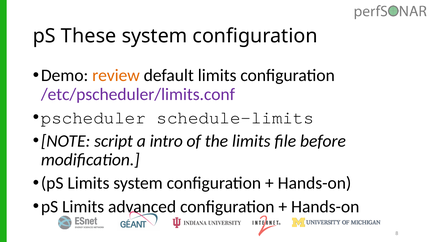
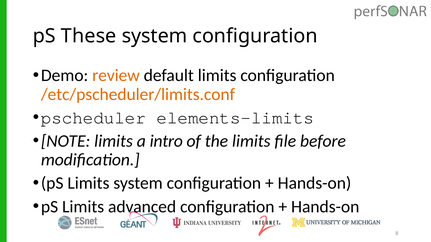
/etc/pscheduler/limits.conf colour: purple -> orange (138, 94)
schedule-limits: schedule-limits -> elements-limits (235, 118)
NOTE script: script -> limits (114, 141)
